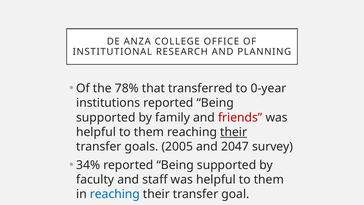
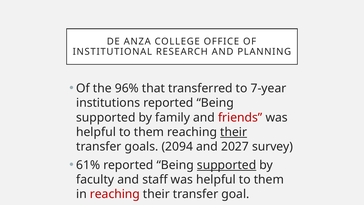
78%: 78% -> 96% (127, 88)
0-year: 0-year -> 7-year (268, 88)
2005: 2005 -> 2094 (177, 147)
2047: 2047 -> 2027 (235, 147)
34%: 34% -> 61% (88, 165)
supported underline: none -> present (227, 165)
reaching colour: blue -> red (115, 194)
